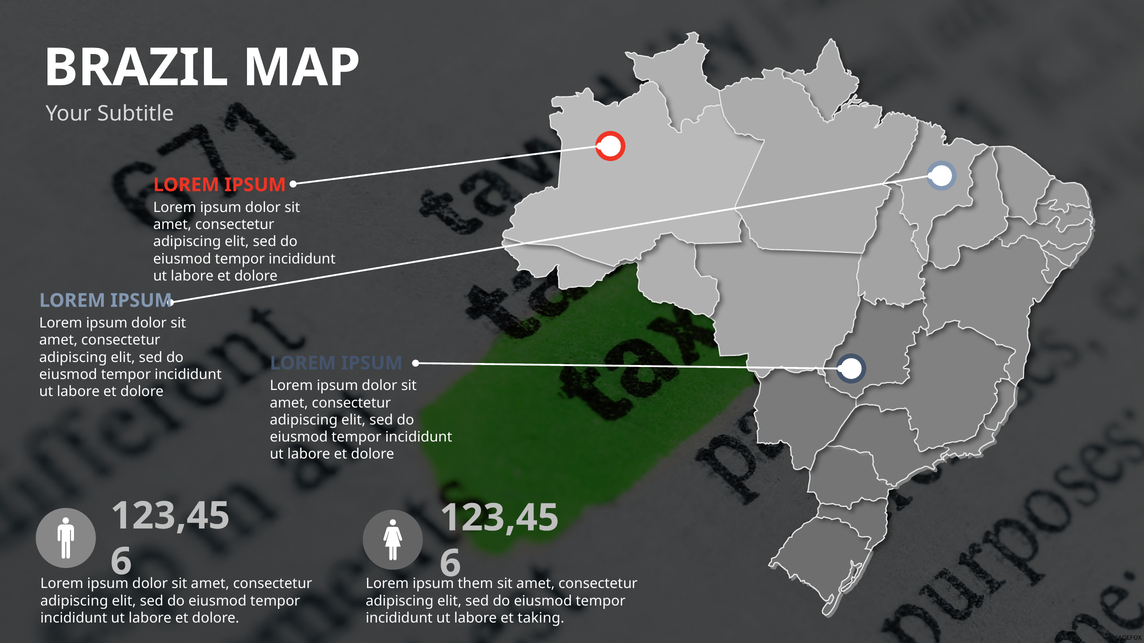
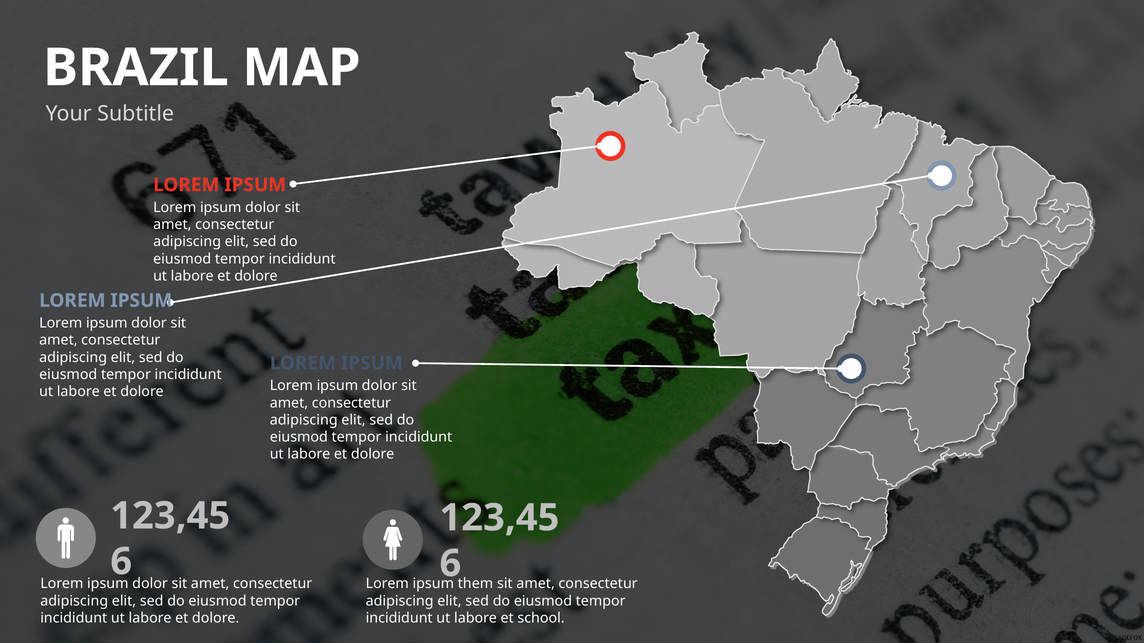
taking: taking -> school (541, 619)
